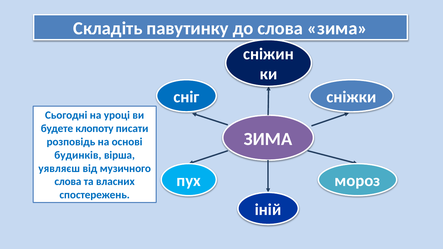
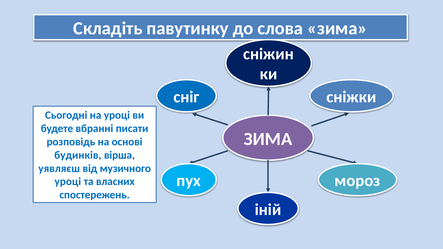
клопоту: клопоту -> вбранні (94, 129)
слова: слова -> уроці (68, 182)
